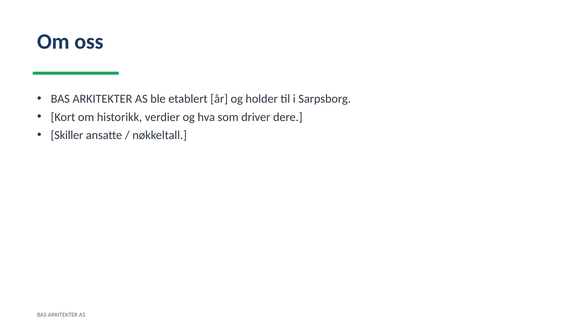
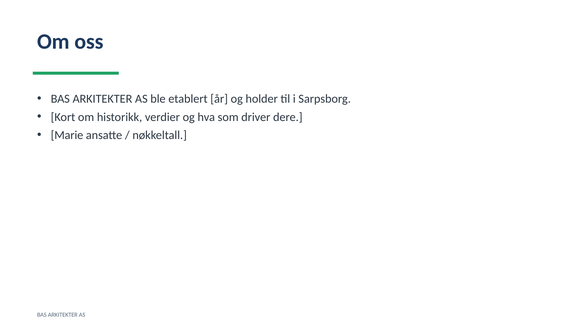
Skiller: Skiller -> Marie (67, 135)
